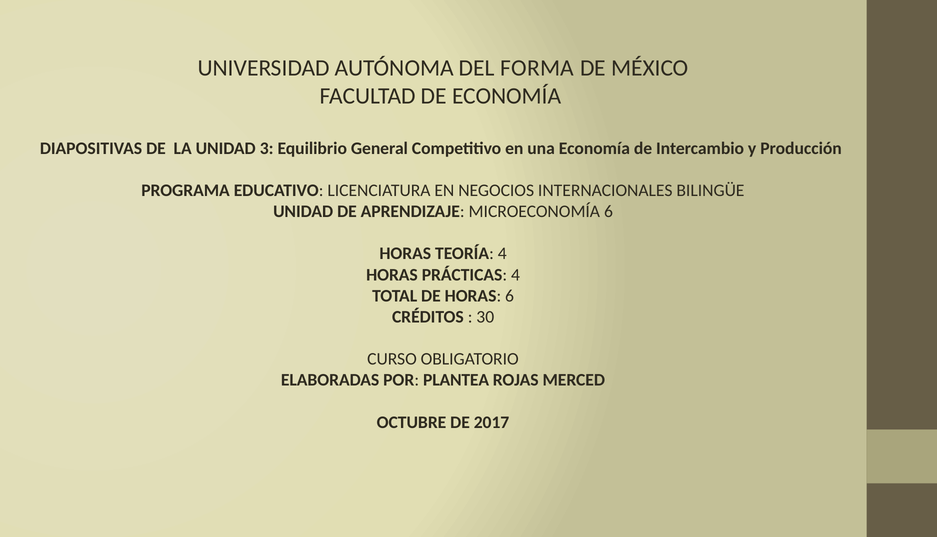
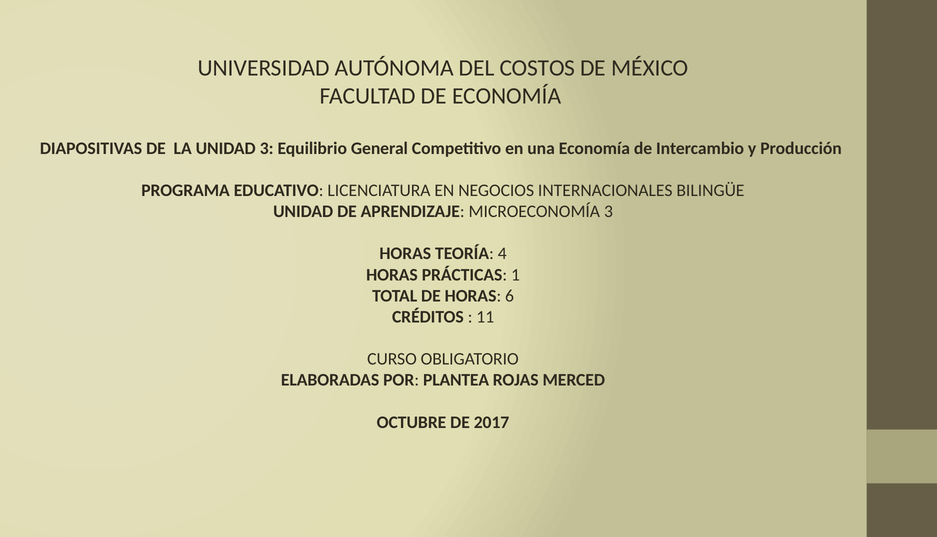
FORMA: FORMA -> COSTOS (537, 68)
MICROECONOMÍA 6: 6 -> 3 (609, 212)
PRÁCTICAS 4: 4 -> 1 (516, 275)
30: 30 -> 11 (485, 317)
